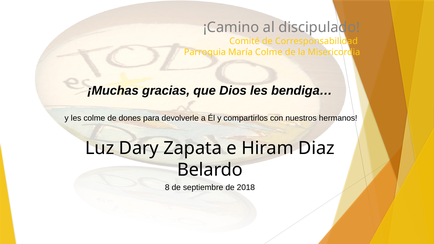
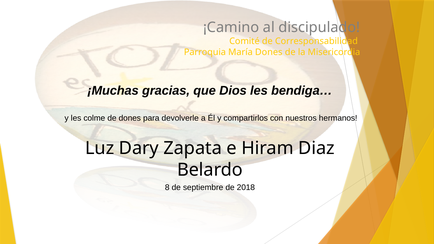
María Colme: Colme -> Dones (269, 52)
